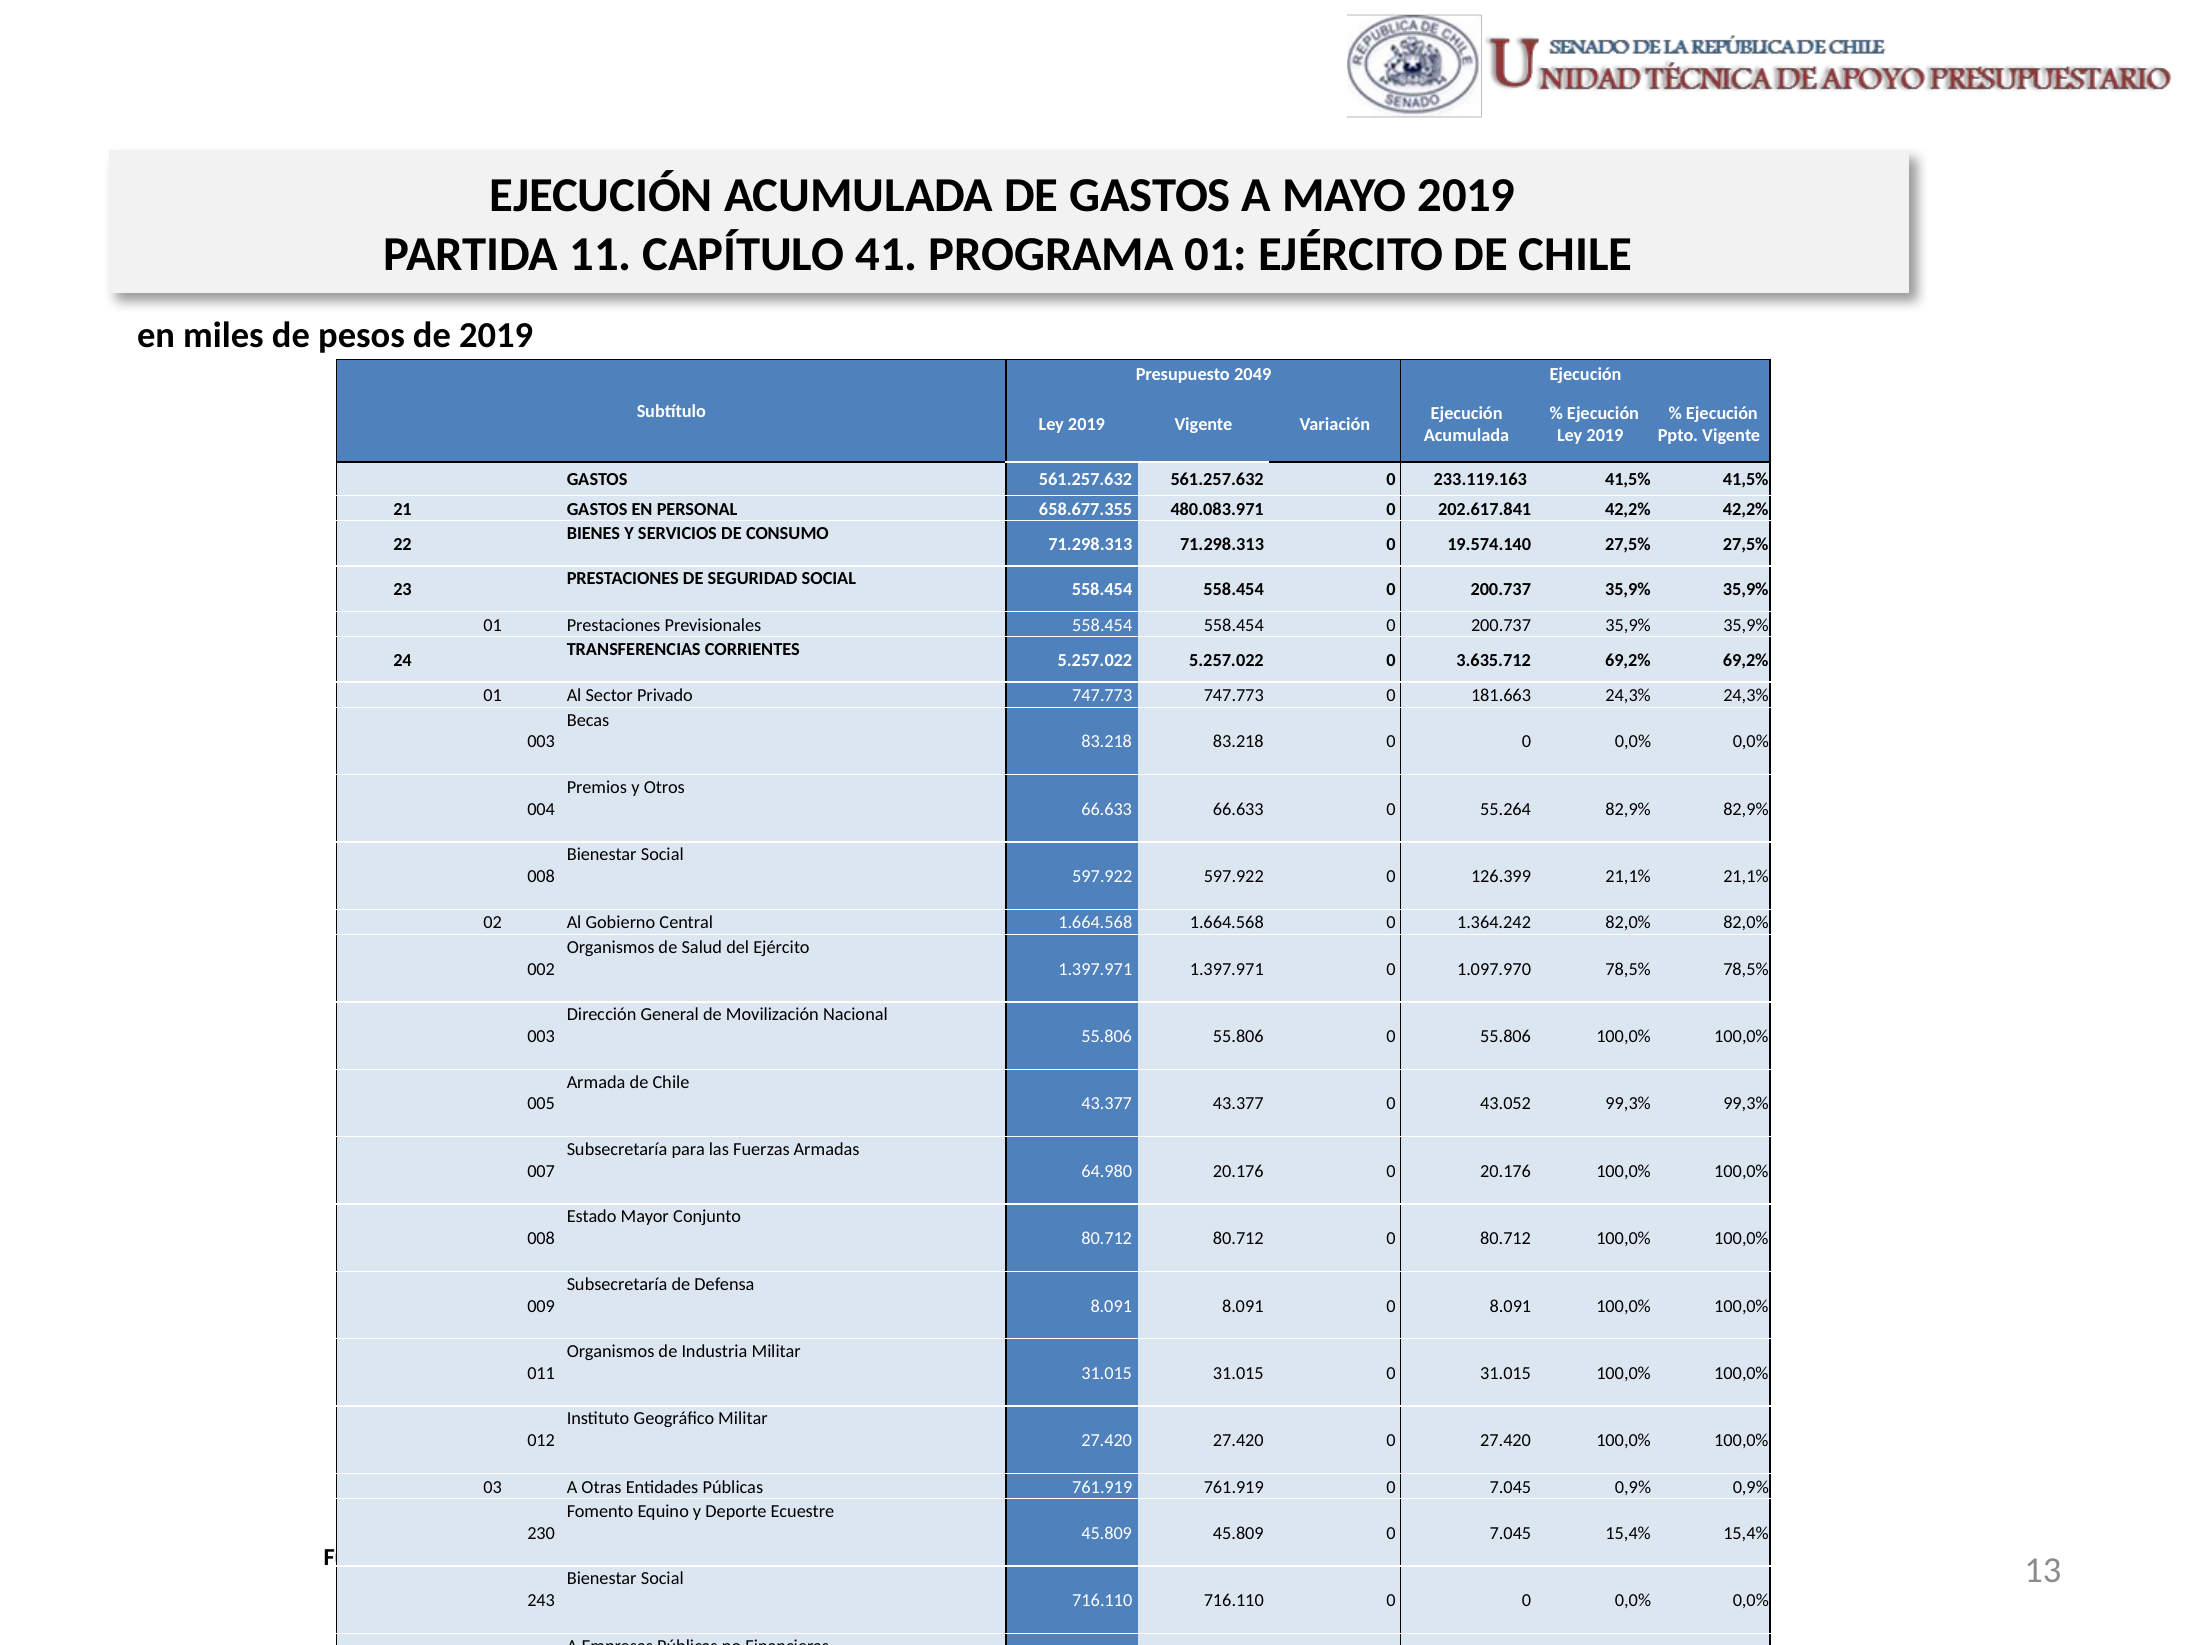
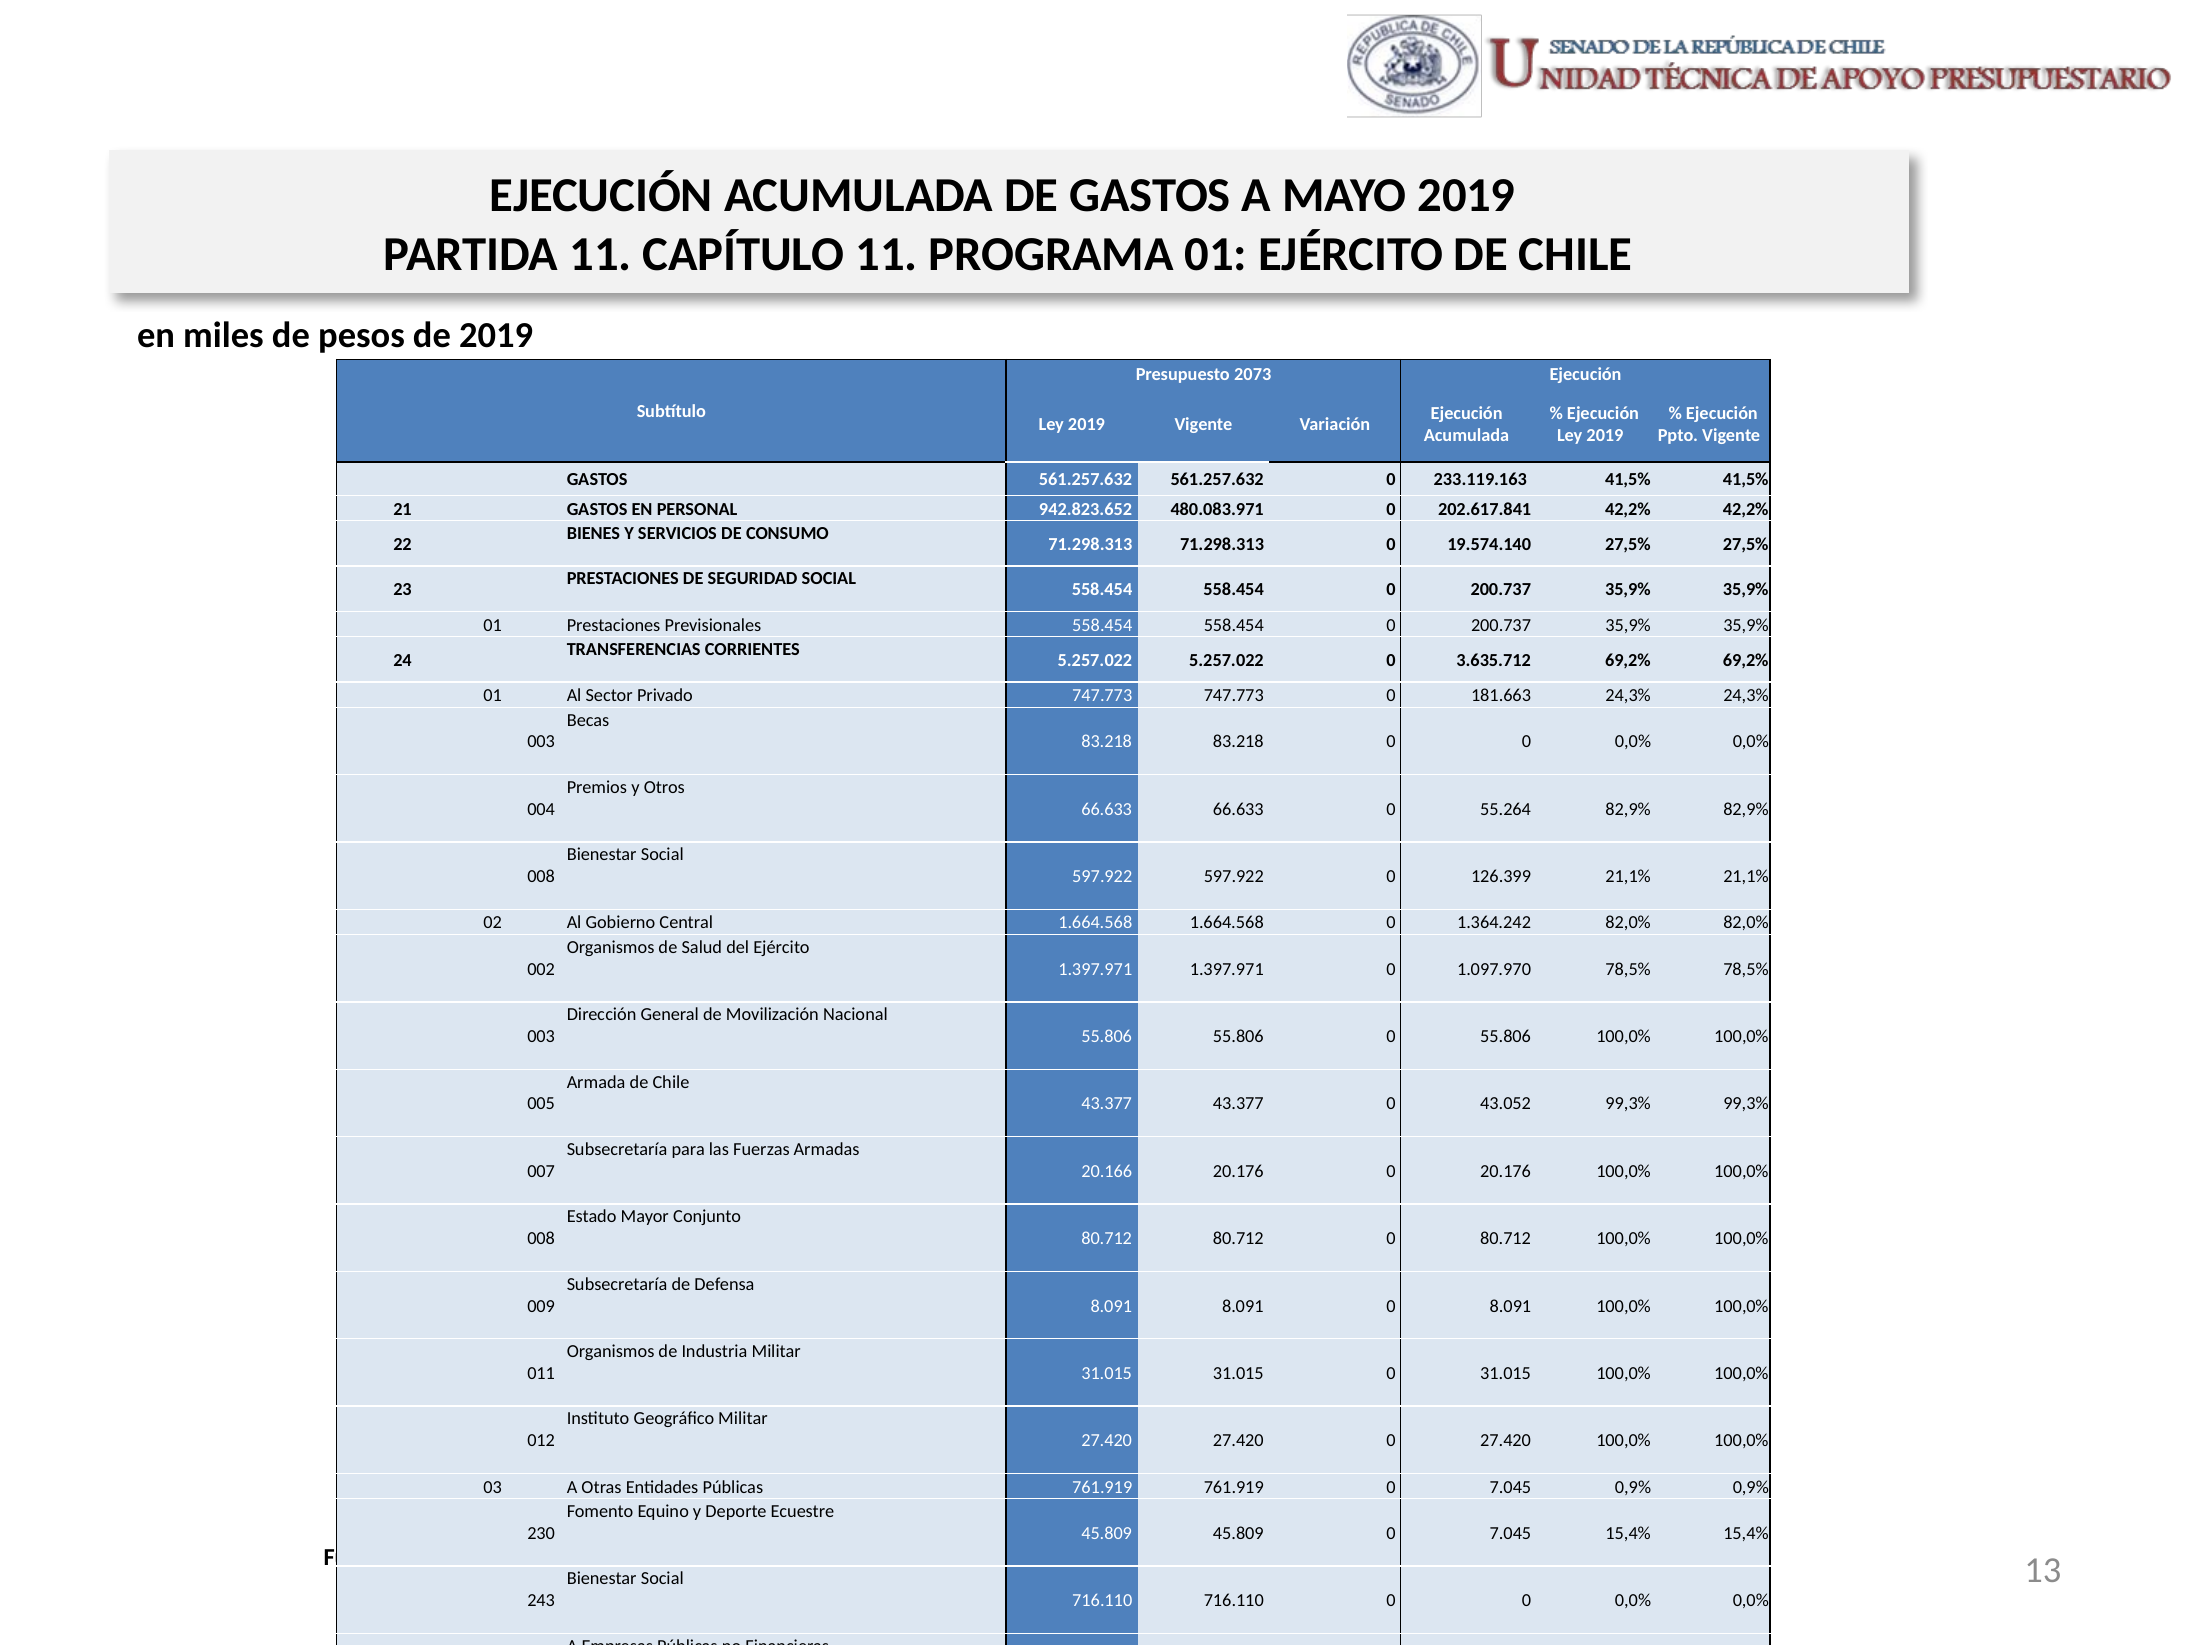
CAPÍTULO 41: 41 -> 11 (887, 254)
2049: 2049 -> 2073 (1253, 374)
658.677.355: 658.677.355 -> 942.823.652 (1086, 509)
64.980: 64.980 -> 20.166 (1107, 1171)
